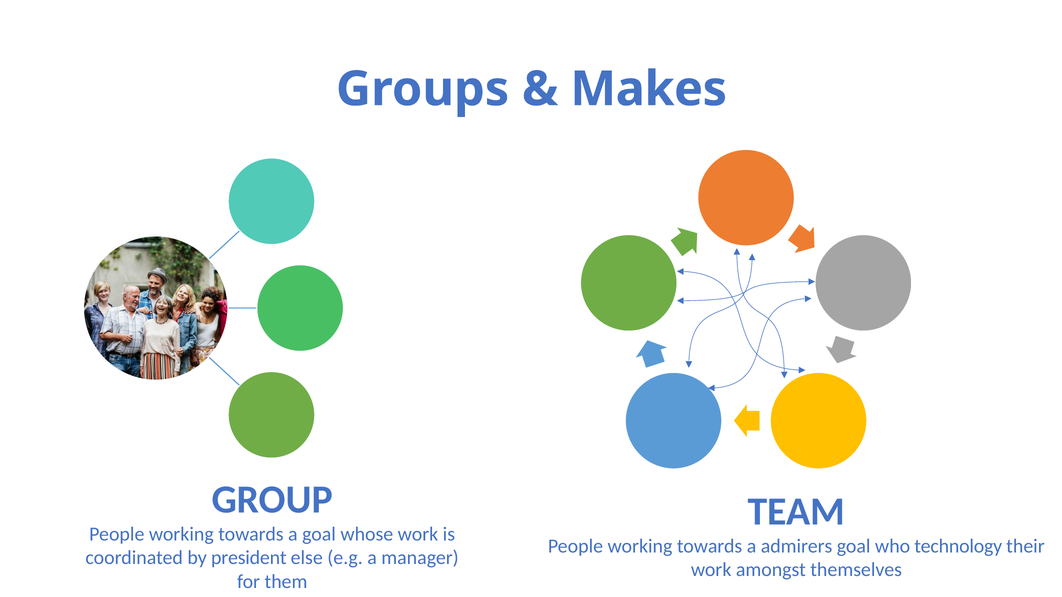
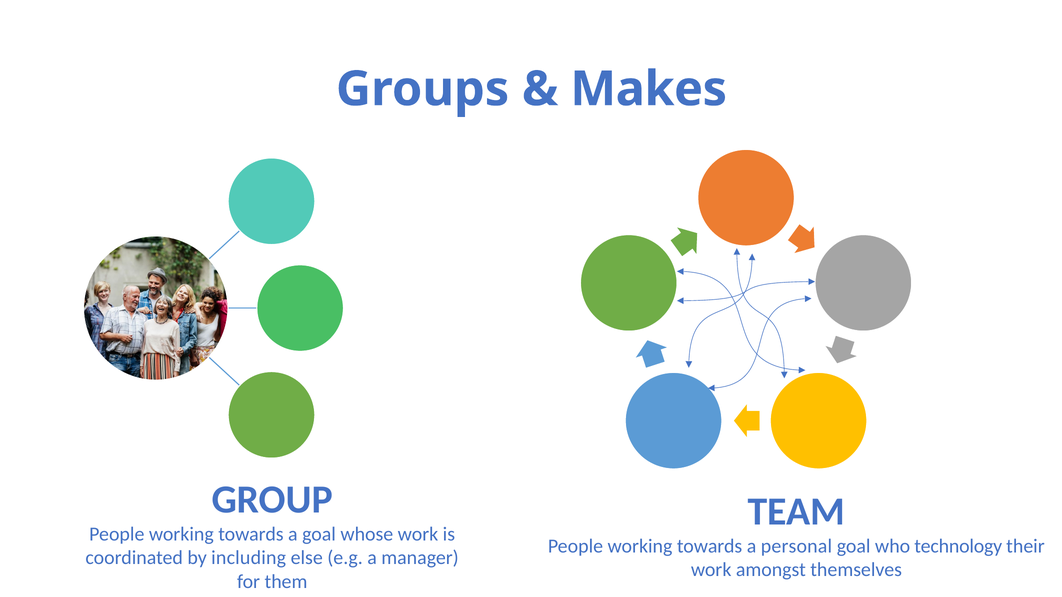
admirers: admirers -> personal (796, 546)
president: president -> including (249, 558)
